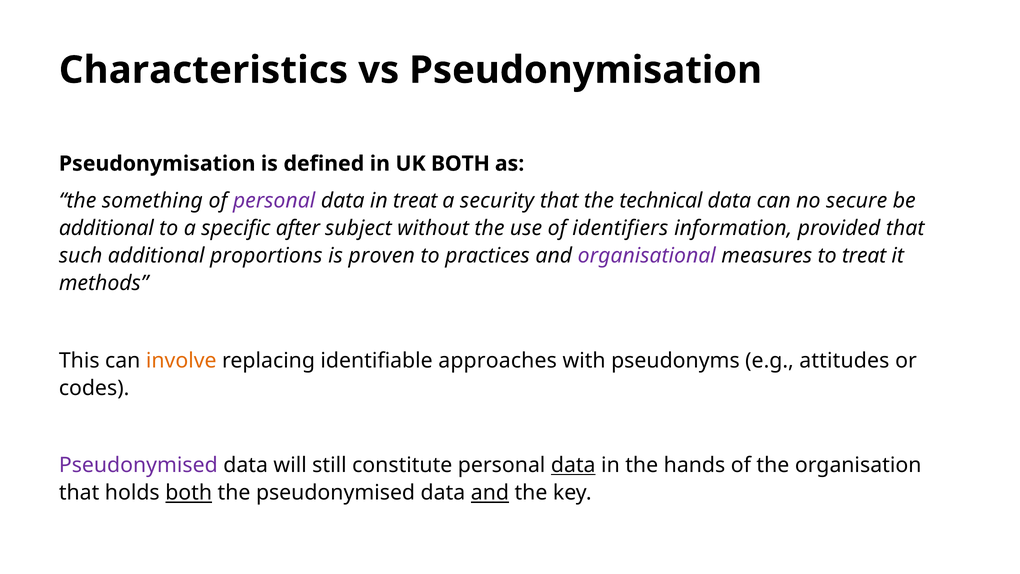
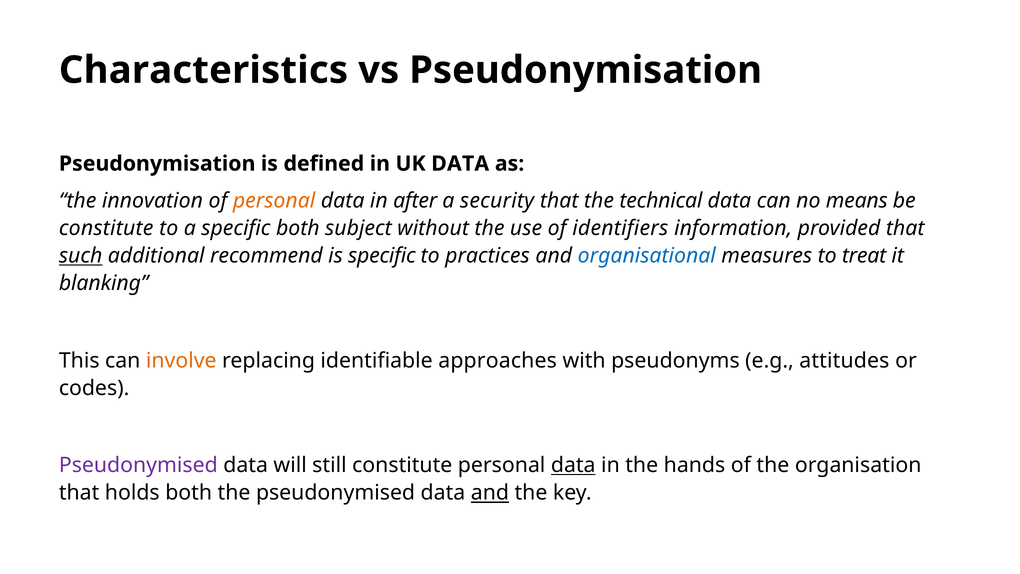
UK BOTH: BOTH -> DATA (460, 164)
something: something -> innovation (152, 201)
personal colour: purple -> orange (274, 201)
in treat: treat -> after (415, 201)
secure: secure -> means (857, 201)
additional: additional -> constitute (106, 228)
specific after: after -> both (298, 228)
such underline: none -> present (81, 256)
proportions: proportions -> recommend (266, 256)
is proven: proven -> specific (382, 256)
organisational colour: purple -> blue (647, 256)
methods: methods -> blanking (104, 283)
both underline: present -> none (189, 493)
